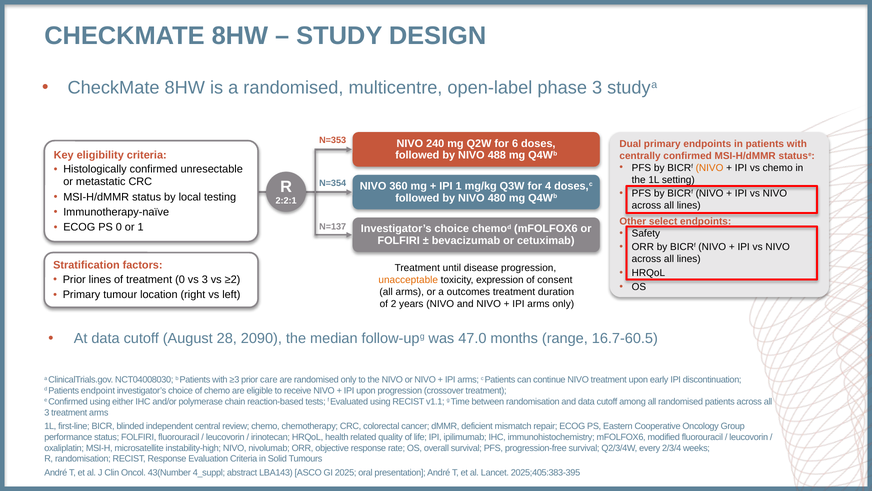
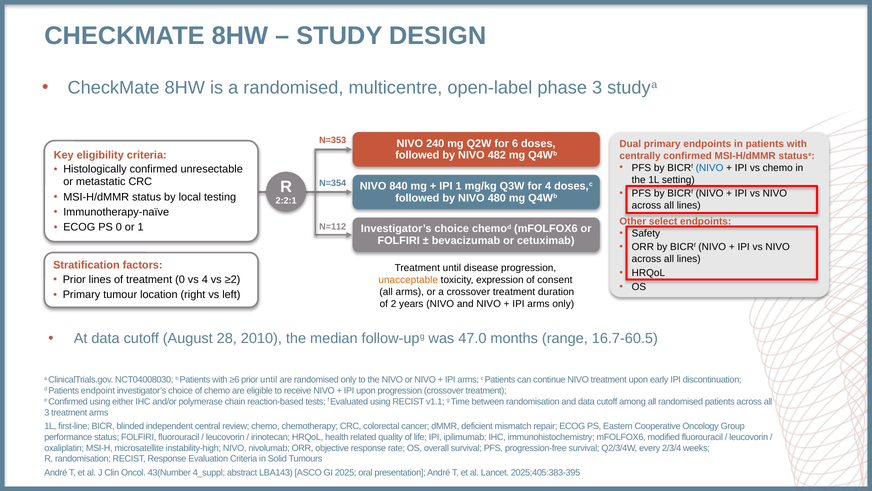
488: 488 -> 482 (497, 155)
NIVO colour: orange -> blue (710, 168)
360: 360 -> 840 (399, 186)
N=137: N=137 -> N=112 (333, 226)
vs 3: 3 -> 4 (205, 279)
a outcomes: outcomes -> crossover (468, 291)
2090: 2090 -> 2010 (261, 338)
≥3: ≥3 -> ≥6 (234, 379)
prior care: care -> until (269, 379)
